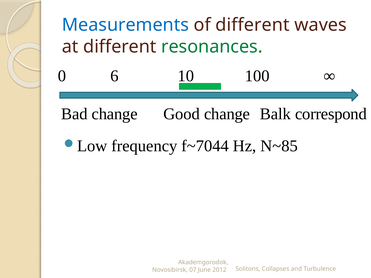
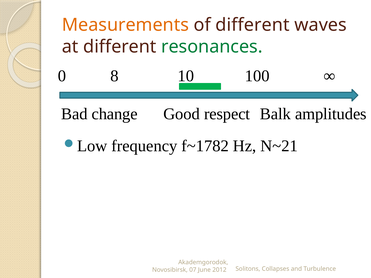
Measurements colour: blue -> orange (125, 25)
6: 6 -> 8 (115, 76)
Good change: change -> respect (227, 114)
correspond: correspond -> amplitudes (331, 114)
f~7044: f~7044 -> f~1782 (205, 146)
N~85: N~85 -> N~21 (279, 146)
